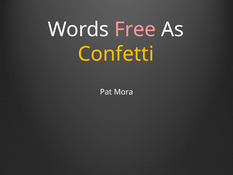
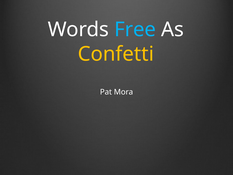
Free colour: pink -> light blue (135, 29)
